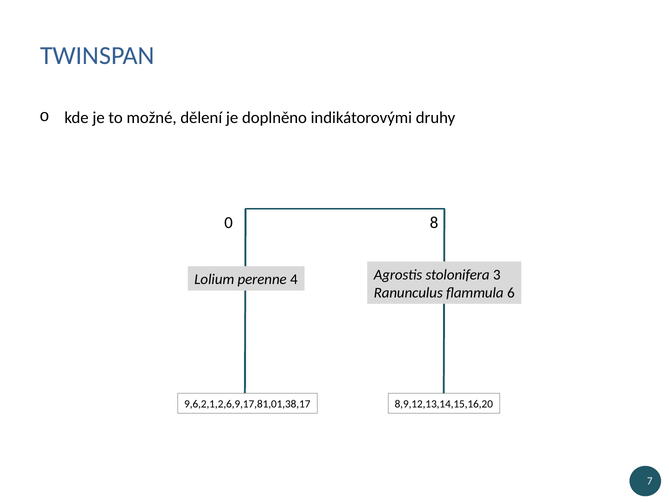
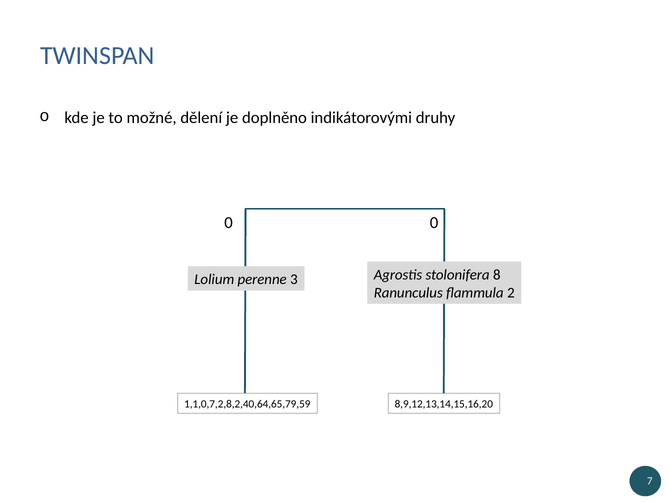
0 8: 8 -> 0 (434, 223)
4: 4 -> 3 (294, 279)
3: 3 -> 8 (497, 275)
6: 6 -> 2 (511, 292)
9,6,2,1,2,6,9,17,81,01,38,17: 9,6,2,1,2,6,9,17,81,01,38,17 -> 1,1,0,7,2,8,2,40,64,65,79,59 (247, 404)
